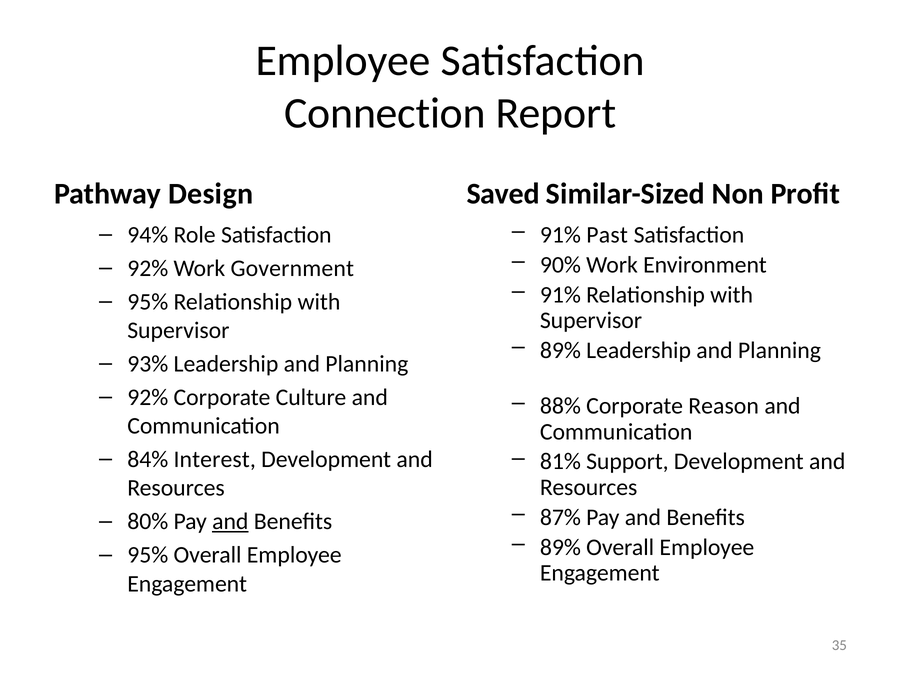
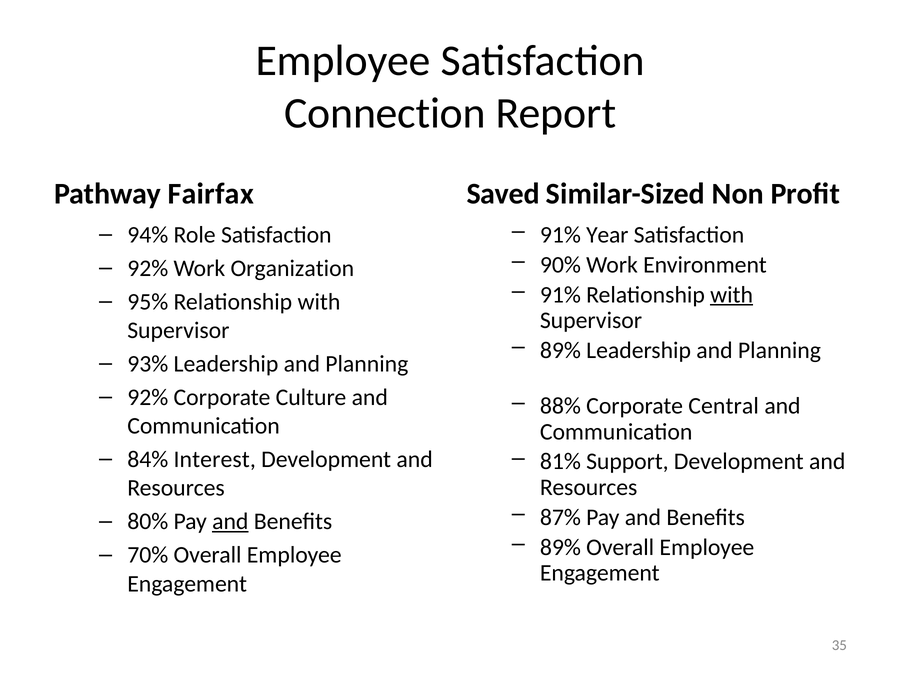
Design: Design -> Fairfax (211, 194)
Past: Past -> Year (607, 235)
Government: Government -> Organization (292, 268)
with underline: none -> present (732, 295)
Reason: Reason -> Central (724, 406)
95%: 95% -> 70% (148, 555)
